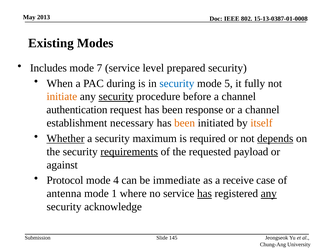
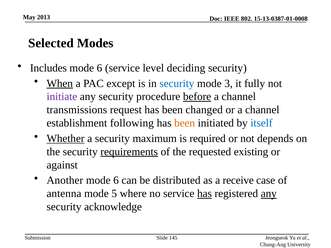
Existing: Existing -> Selected (51, 43)
7: 7 -> 6 (99, 68)
prepared: prepared -> deciding (186, 68)
When underline: none -> present (60, 83)
during: during -> except (121, 83)
5: 5 -> 3 (229, 83)
initiate colour: orange -> purple (62, 97)
security underline: present -> none (116, 97)
before underline: none -> present (197, 97)
authentication: authentication -> transmissions (77, 110)
response: response -> changed (204, 110)
necessary: necessary -> following (132, 123)
itself colour: orange -> blue (261, 123)
depends underline: present -> none (275, 139)
payload: payload -> existing (251, 152)
Protocol: Protocol -> Another (65, 181)
4: 4 -> 6 (116, 181)
immediate: immediate -> distributed (177, 181)
1: 1 -> 5 (114, 194)
